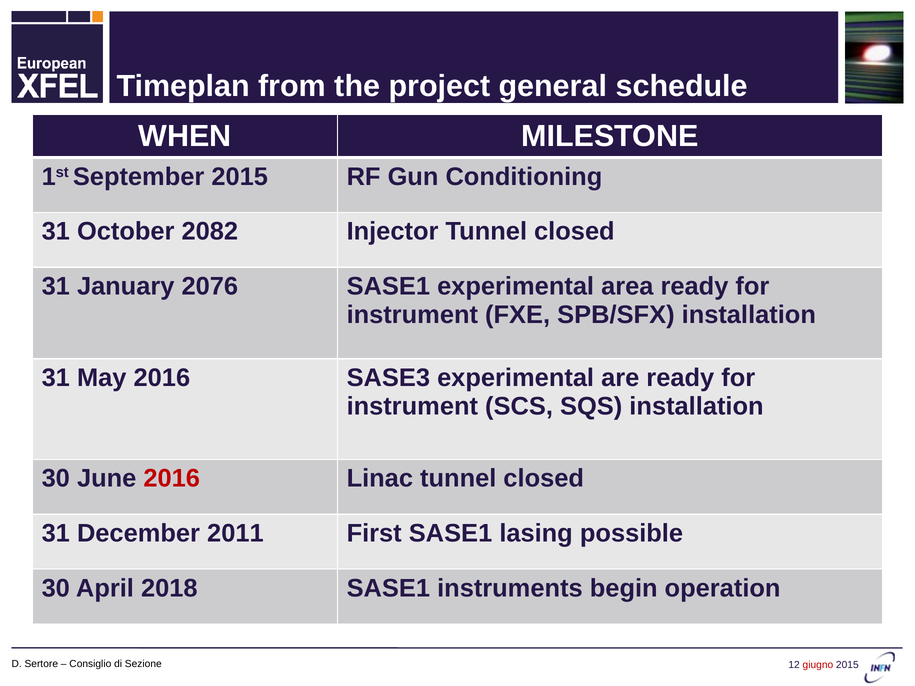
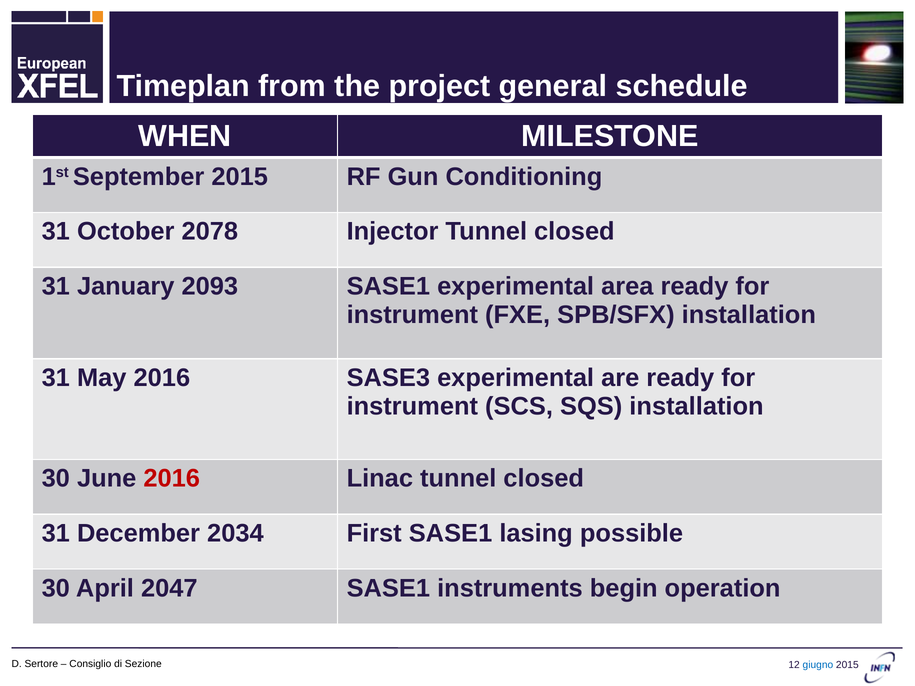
2082: 2082 -> 2078 (210, 232)
2076: 2076 -> 2093 (210, 287)
2011: 2011 -> 2034 (235, 534)
2018: 2018 -> 2047 (169, 589)
giugno colour: red -> blue (818, 665)
